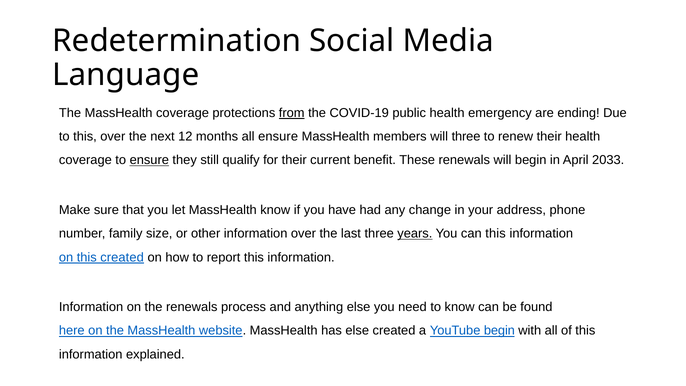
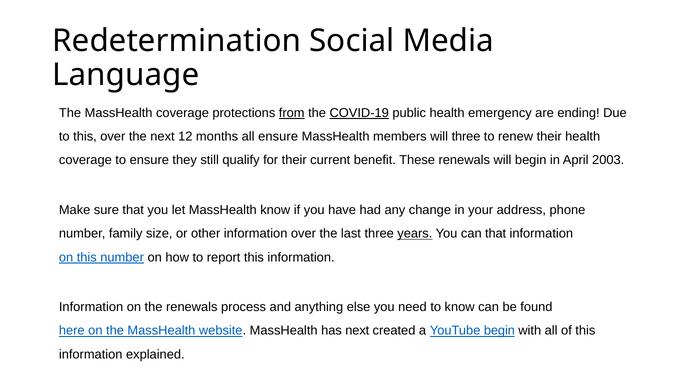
COVID-19 underline: none -> present (359, 113)
ensure underline: present -> none (149, 160)
2033: 2033 -> 2003 (608, 160)
can this: this -> that (496, 234)
this created: created -> number (122, 257)
has else: else -> next (357, 331)
